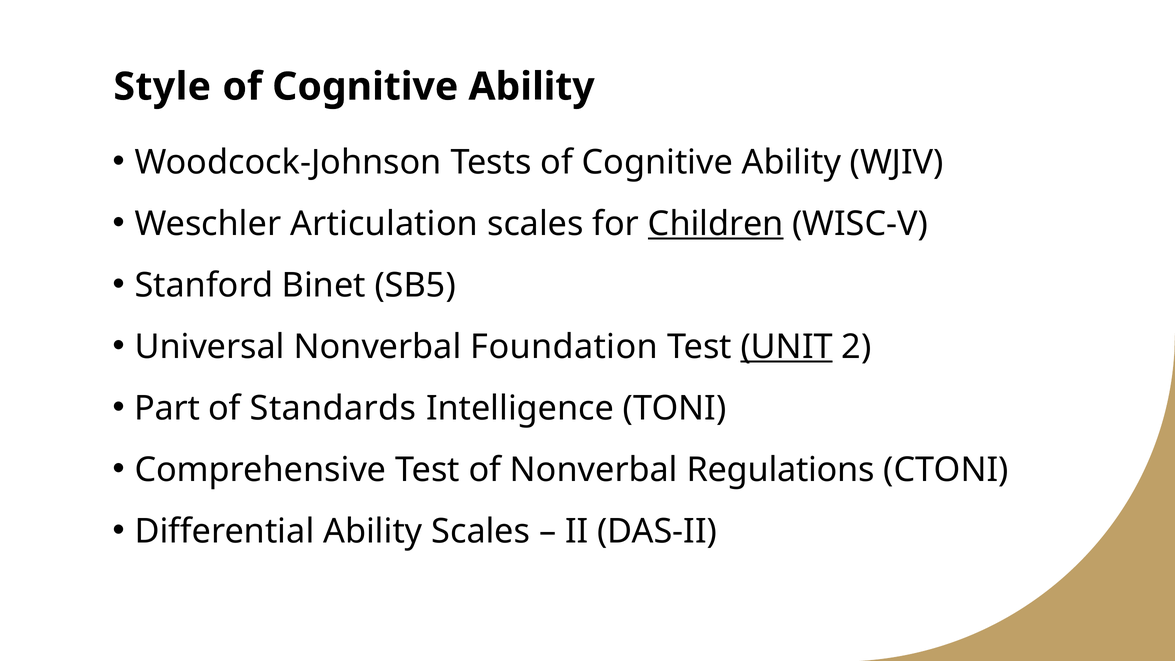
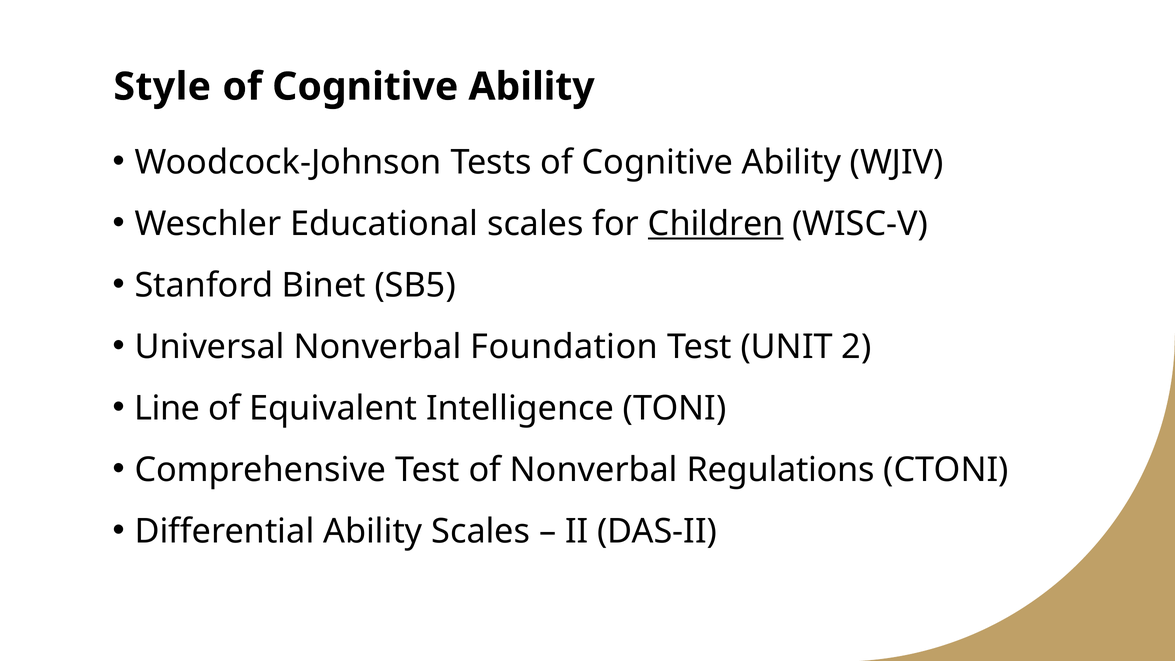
Articulation: Articulation -> Educational (384, 224)
UNIT underline: present -> none (787, 347)
Part: Part -> Line (167, 408)
Standards: Standards -> Equivalent (333, 408)
